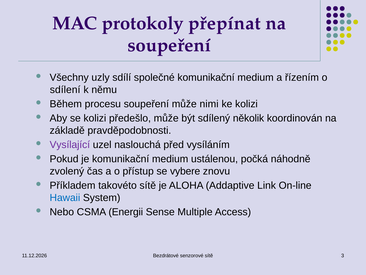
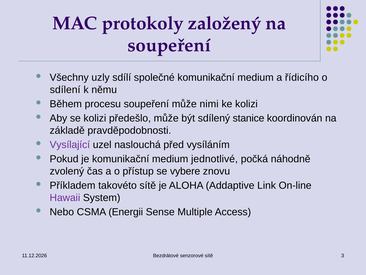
přepínat: přepínat -> založený (225, 23)
řízením: řízením -> řídicího (302, 77)
několik: několik -> stanice (249, 118)
ustálenou: ustálenou -> jednotlivé (214, 159)
Hawaii colour: blue -> purple (65, 197)
